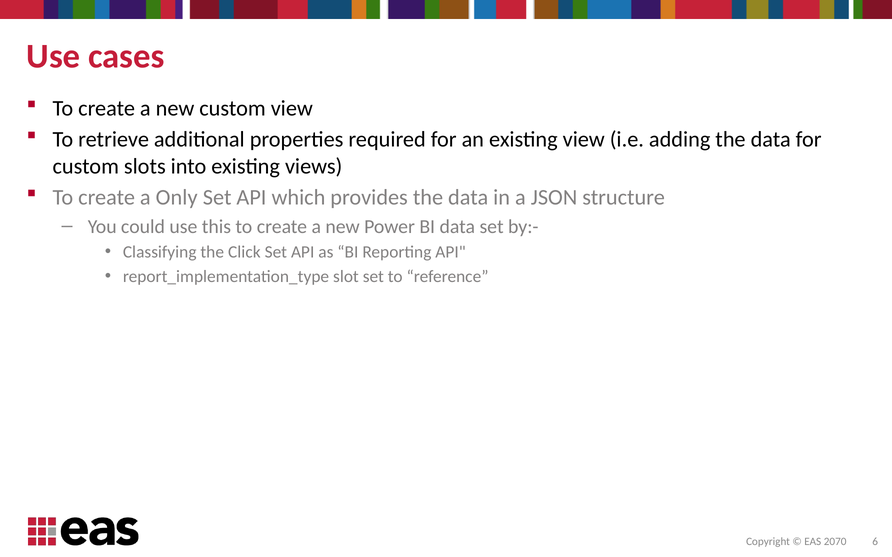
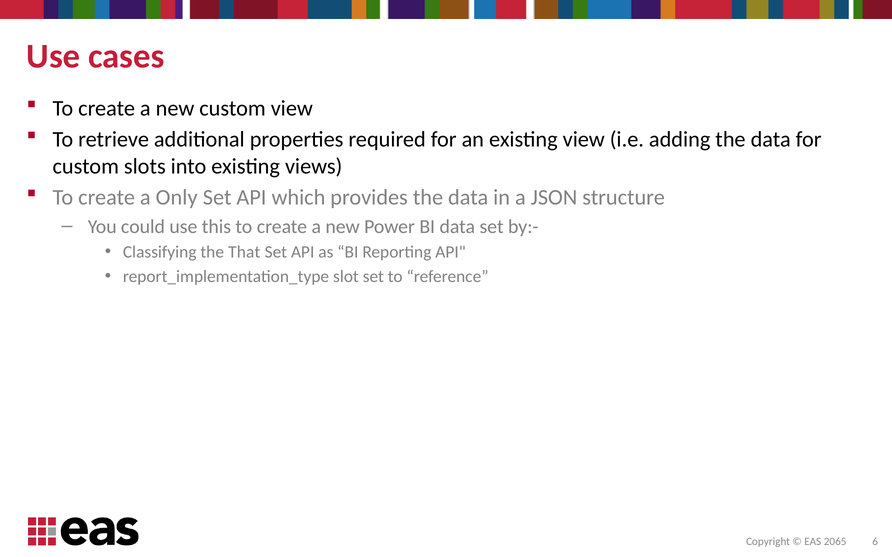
Click: Click -> That (244, 252)
2070: 2070 -> 2065 (835, 542)
